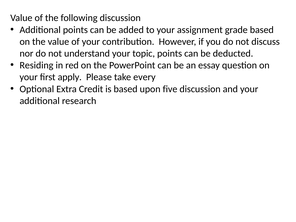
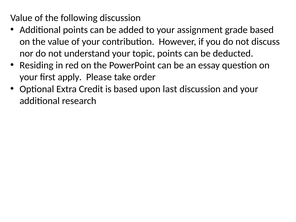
every: every -> order (144, 77)
five: five -> last (170, 89)
